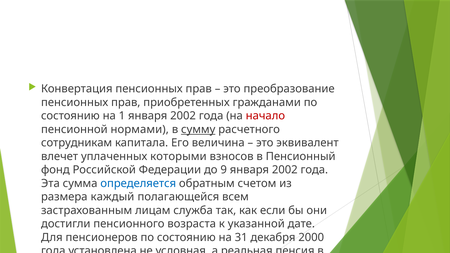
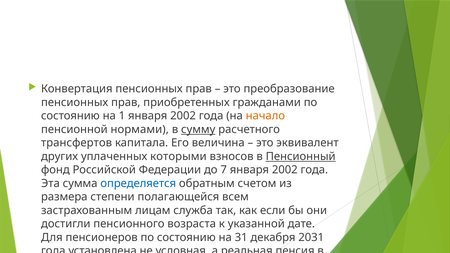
начало colour: red -> orange (265, 116)
сотрудникам: сотрудникам -> трансфертов (77, 143)
влечет: влечет -> других (60, 156)
Пенсионный underline: none -> present (301, 156)
9: 9 -> 7 (224, 170)
каждый: каждый -> степени (113, 197)
2000: 2000 -> 2031 (311, 237)
